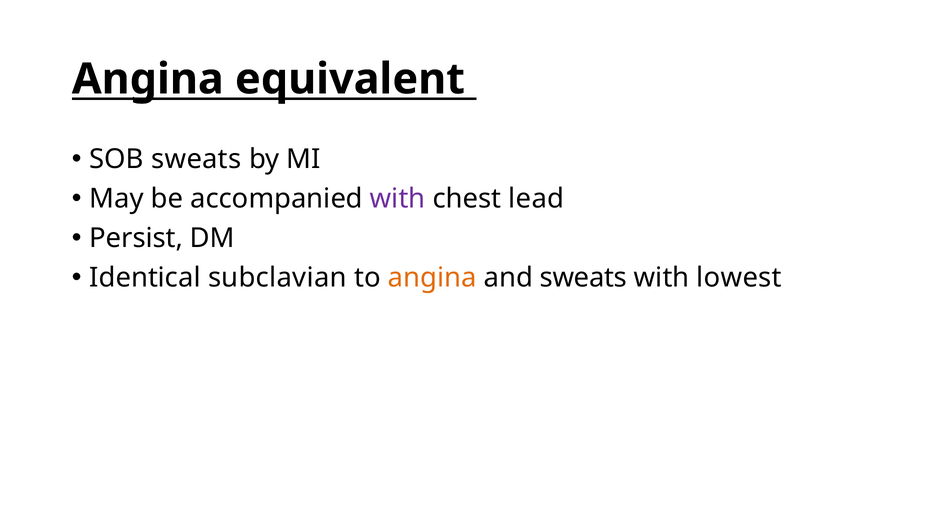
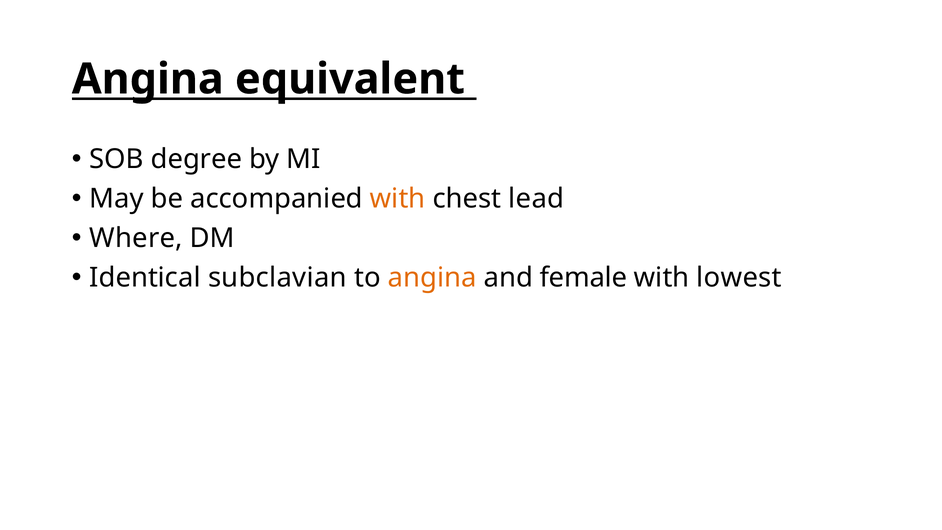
SOB sweats: sweats -> degree (196, 159)
with colour: purple -> orange (398, 199)
Persist: Persist -> Where (136, 238)
and sweats: sweats -> female (583, 278)
